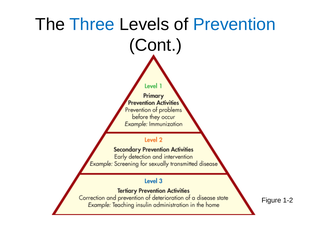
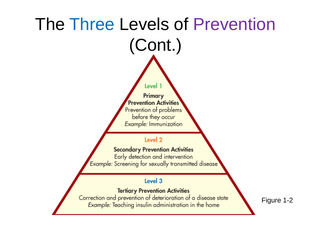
Prevention colour: blue -> purple (234, 25)
